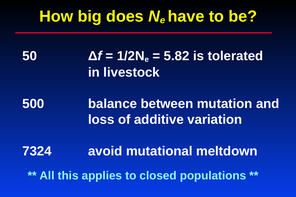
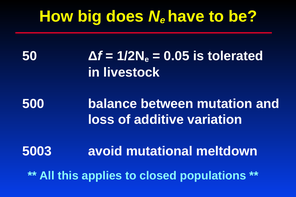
5.82: 5.82 -> 0.05 (177, 56)
7324: 7324 -> 5003 (37, 151)
